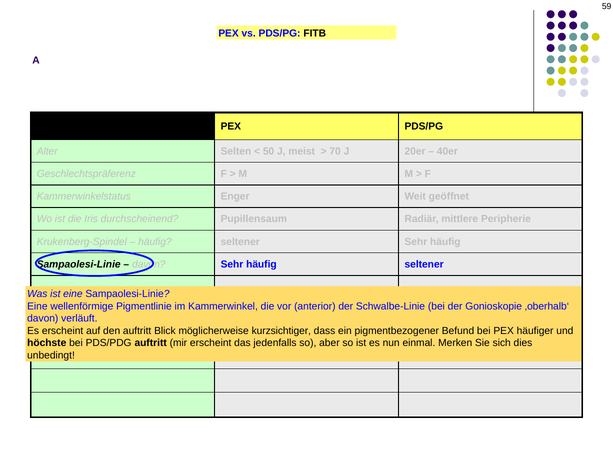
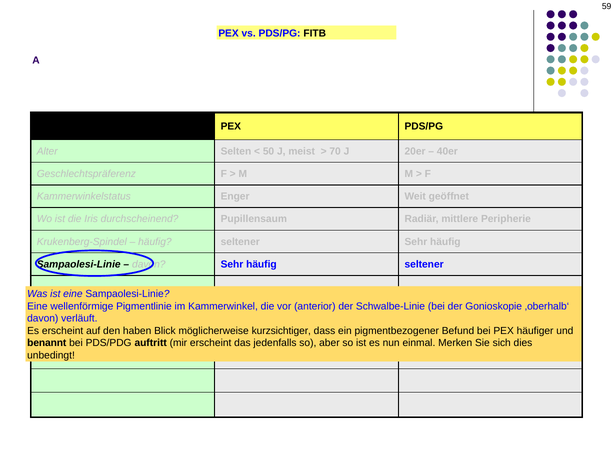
den auftritt: auftritt -> haben (137, 330)
höchste: höchste -> benannt (47, 343)
